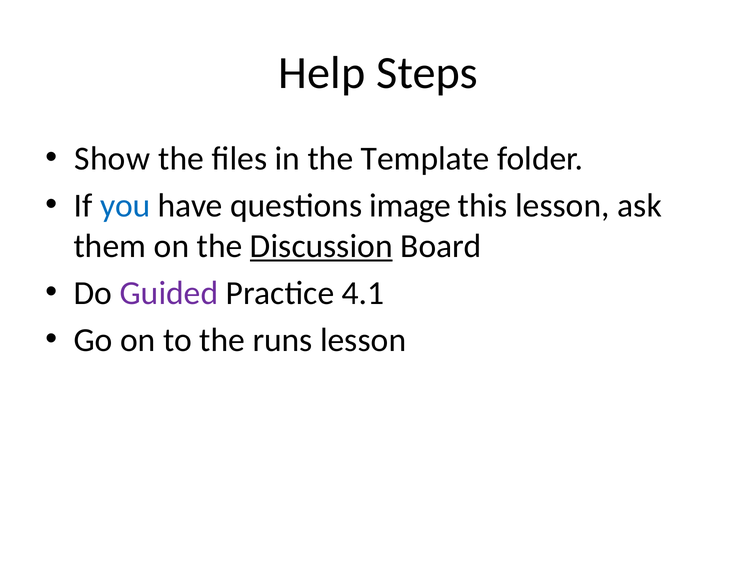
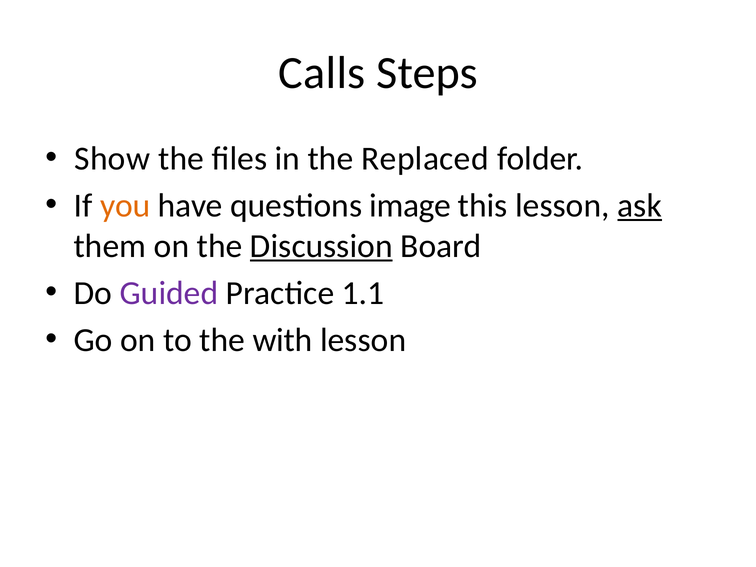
Help: Help -> Calls (322, 73)
Template: Template -> Replaced (425, 159)
you colour: blue -> orange (125, 206)
ask underline: none -> present (640, 206)
4.1: 4.1 -> 1.1 (363, 293)
runs: runs -> with (283, 340)
